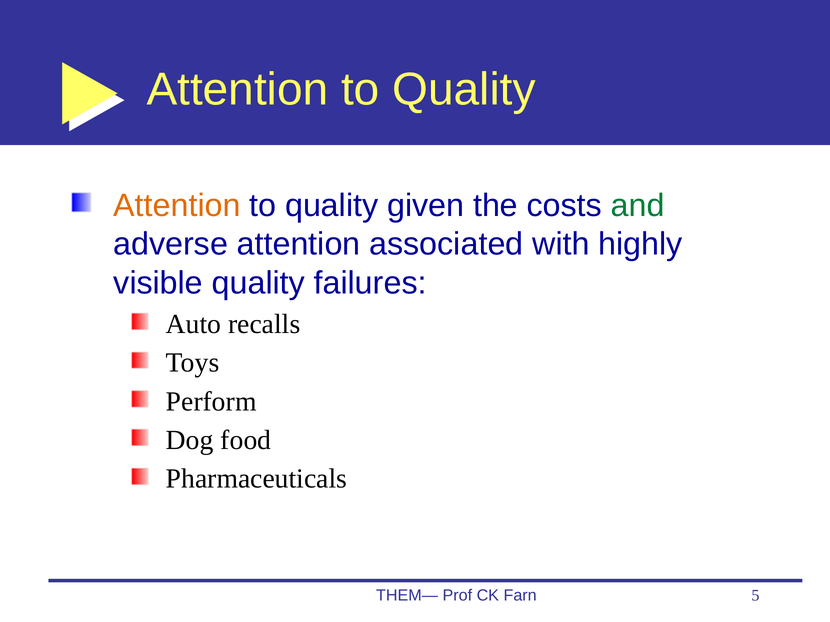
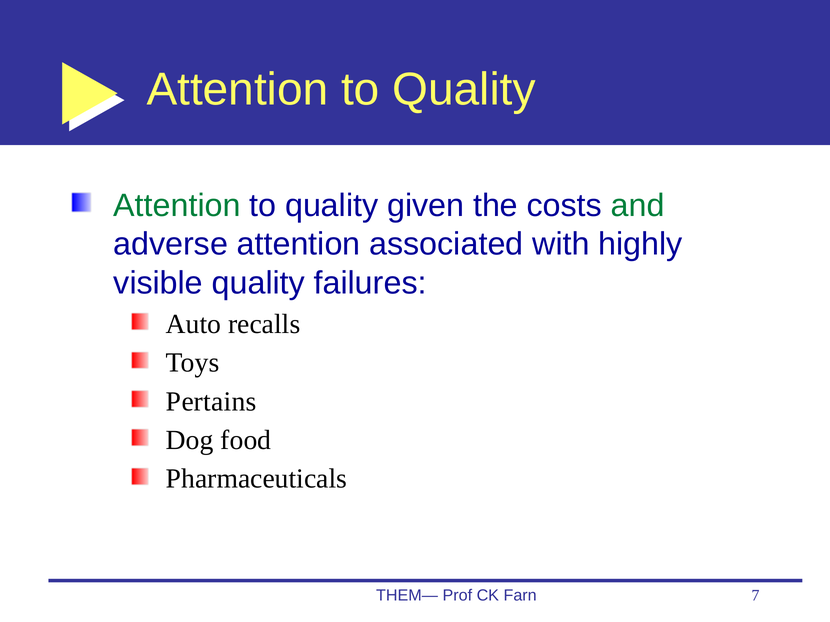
Attention colour: orange -> green (177, 206)
Perform: Perform -> Pertains (211, 402)
5: 5 -> 7 (755, 596)
